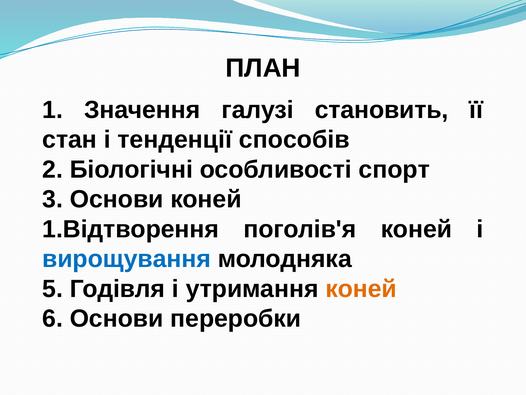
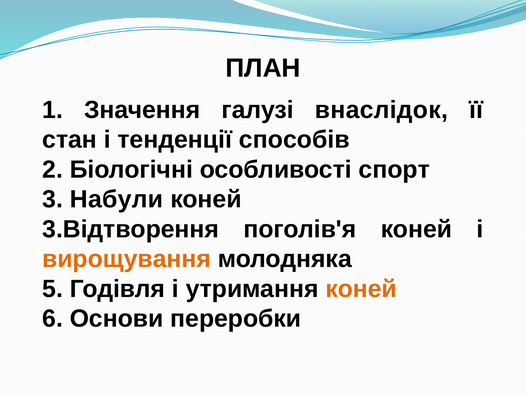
становить: становить -> внаслідок (381, 110)
3 Основи: Основи -> Набули (117, 199)
1.Відтворення: 1.Відтворення -> 3.Відтворення (131, 229)
вирощування colour: blue -> orange (127, 259)
